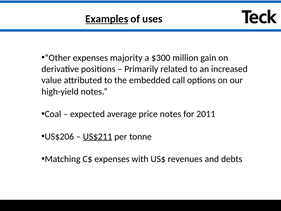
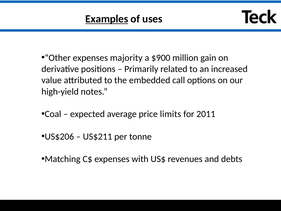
$300: $300 -> $900 (161, 58)
price notes: notes -> limits (171, 114)
US$211 underline: present -> none (98, 136)
